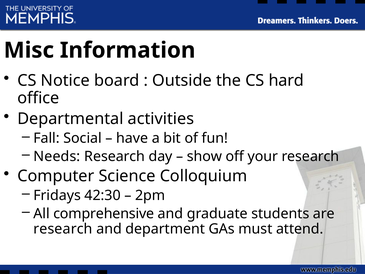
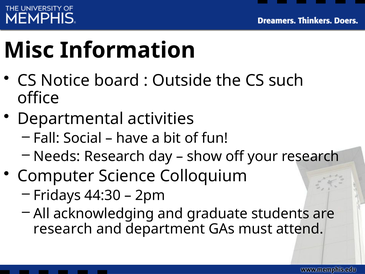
hard: hard -> such (286, 80)
42:30: 42:30 -> 44:30 (103, 195)
comprehensive: comprehensive -> acknowledging (104, 213)
